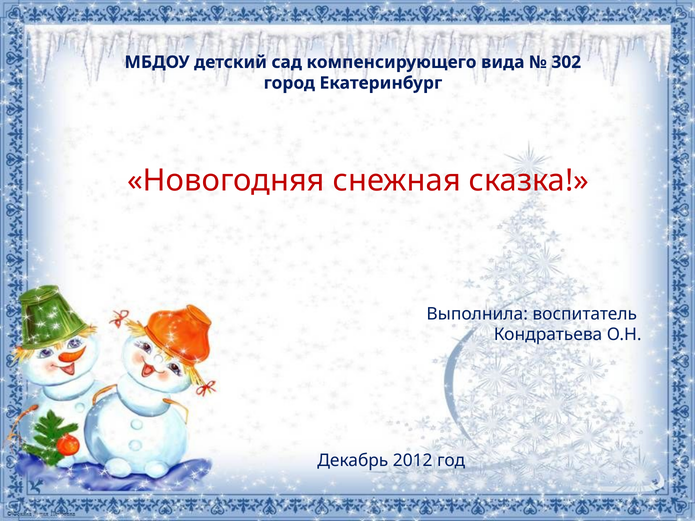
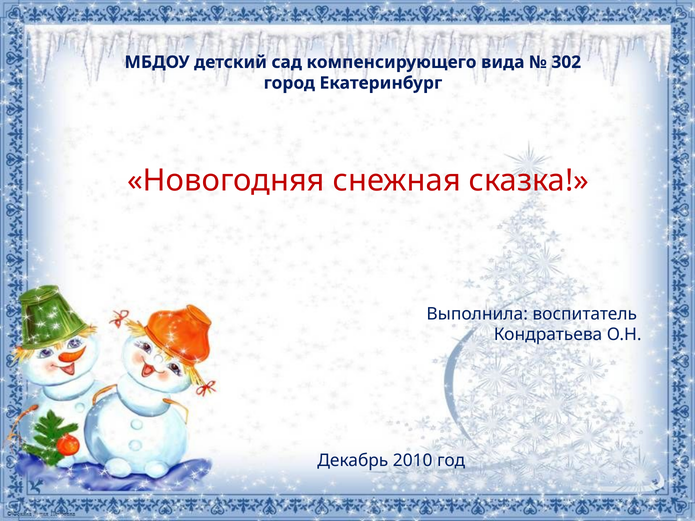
2012: 2012 -> 2010 (413, 461)
